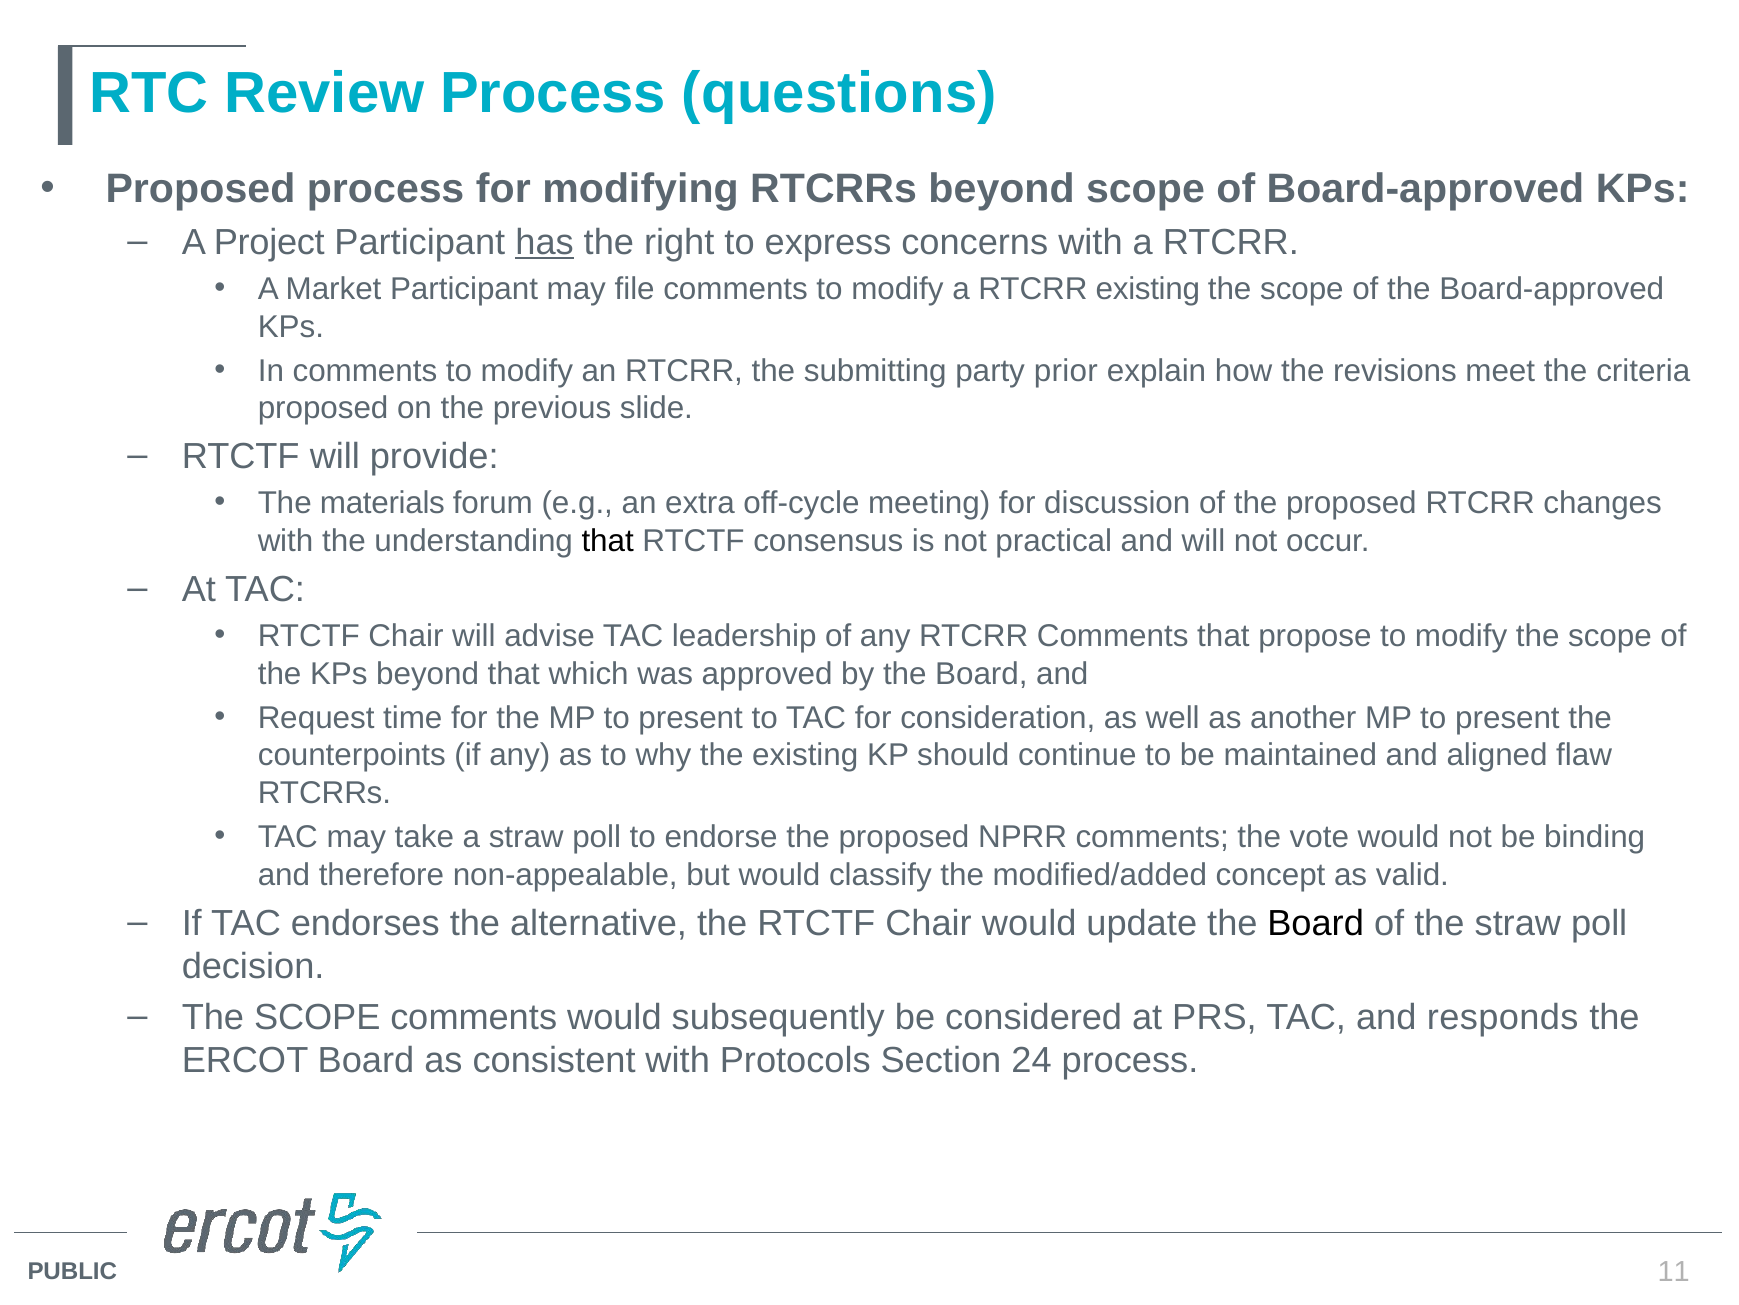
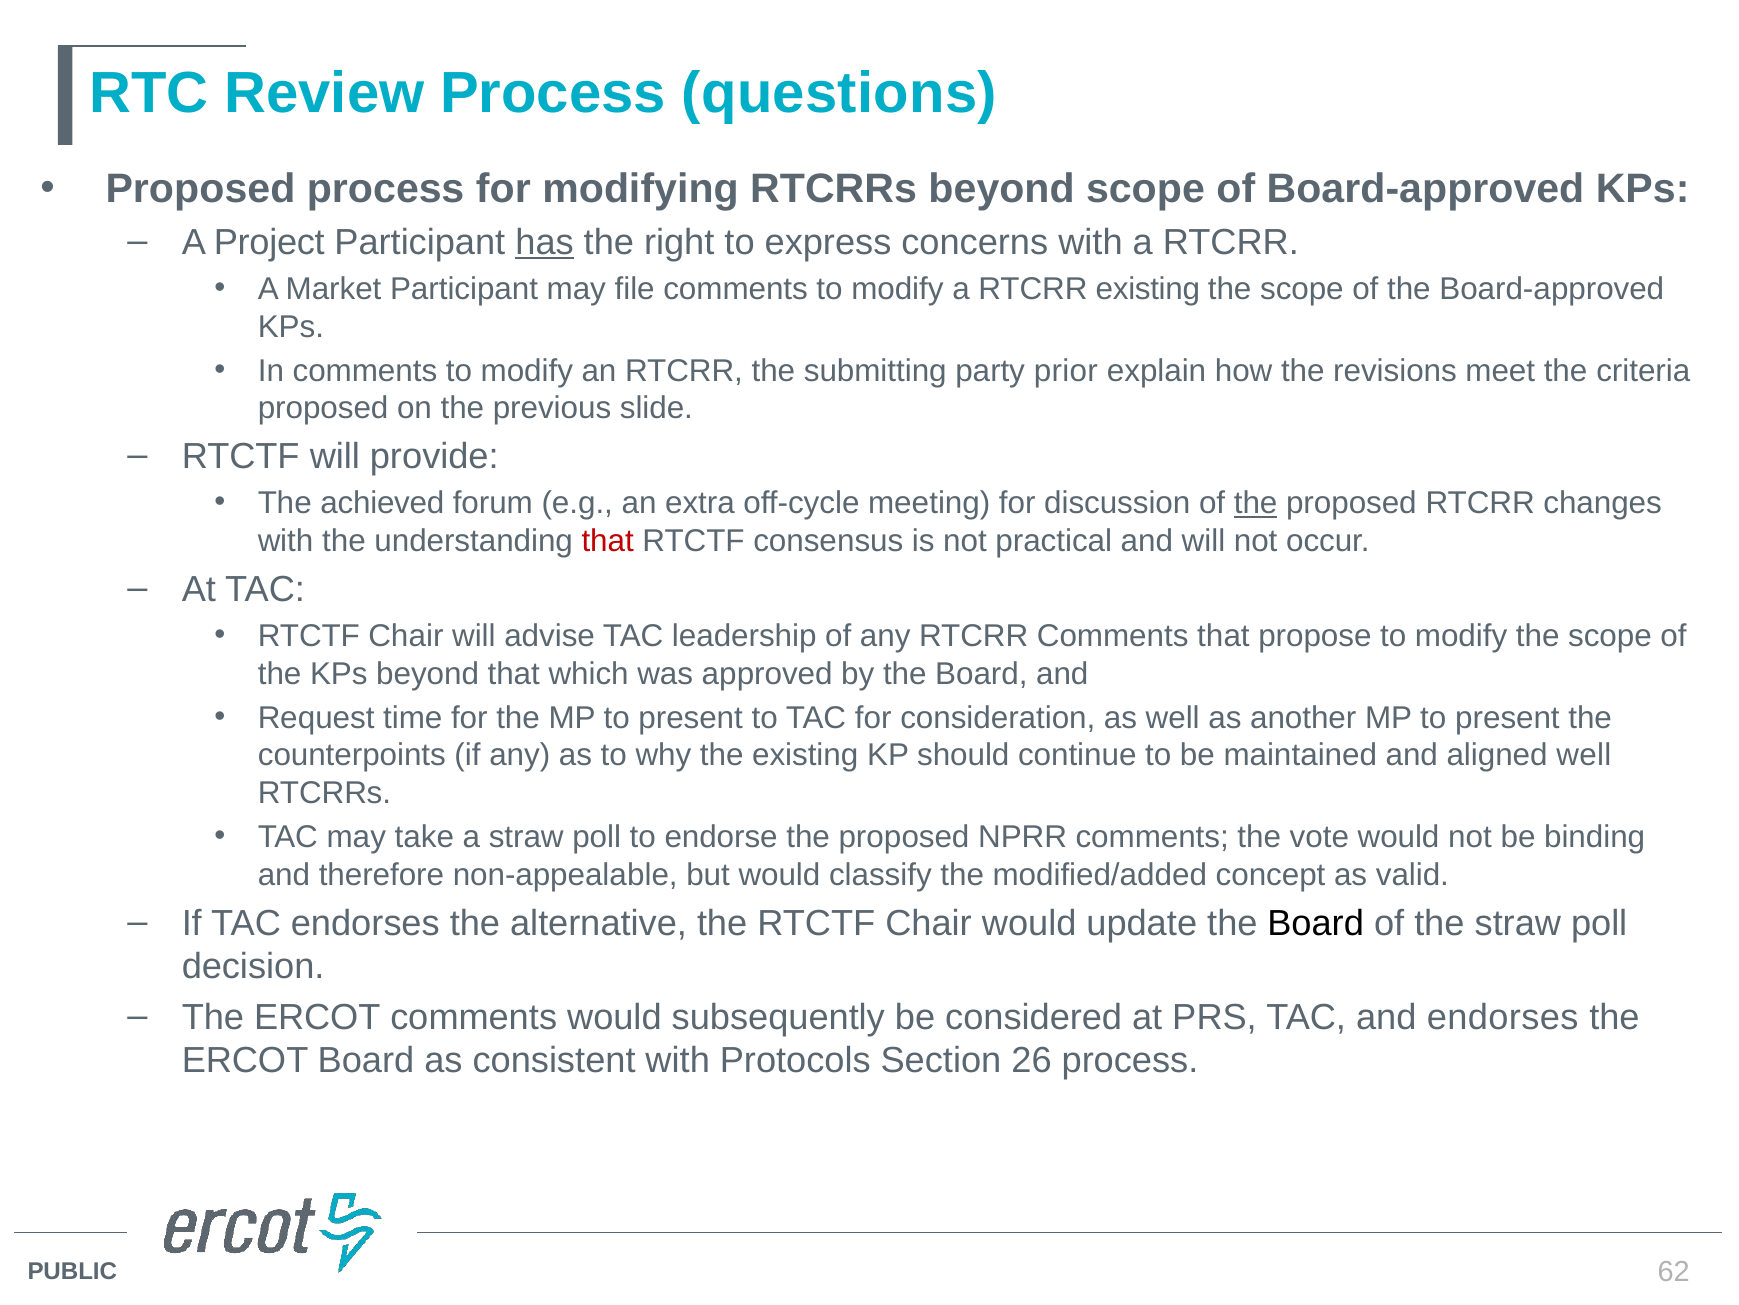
materials: materials -> achieved (382, 503)
the underline: none -> present (1256, 503)
that colour: black -> red (608, 541)
aligned flaw: flaw -> well (1584, 755)
SCOPE: SCOPE -> ERCOT (317, 1017)
and responds: responds -> endorses (1503, 1017)
24: 24 -> 26 (1032, 1060)
11: 11 -> 62 (1674, 1271)
